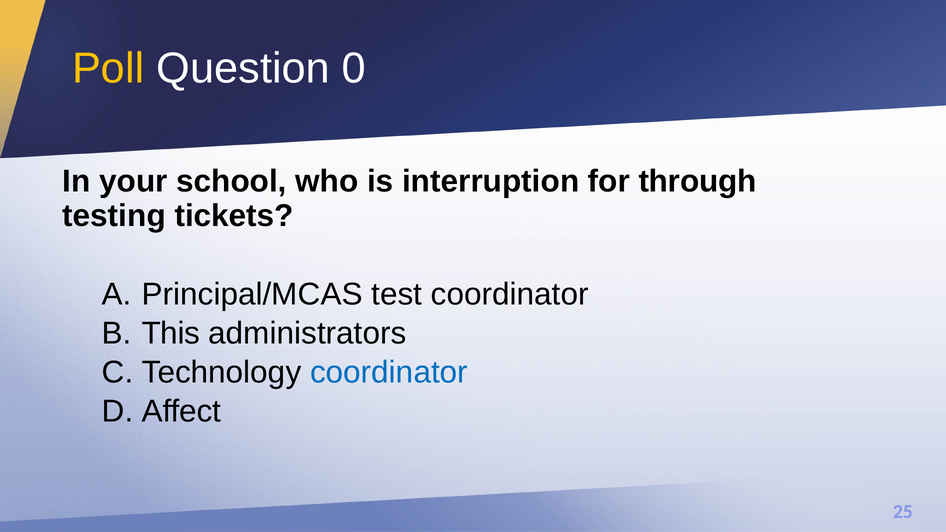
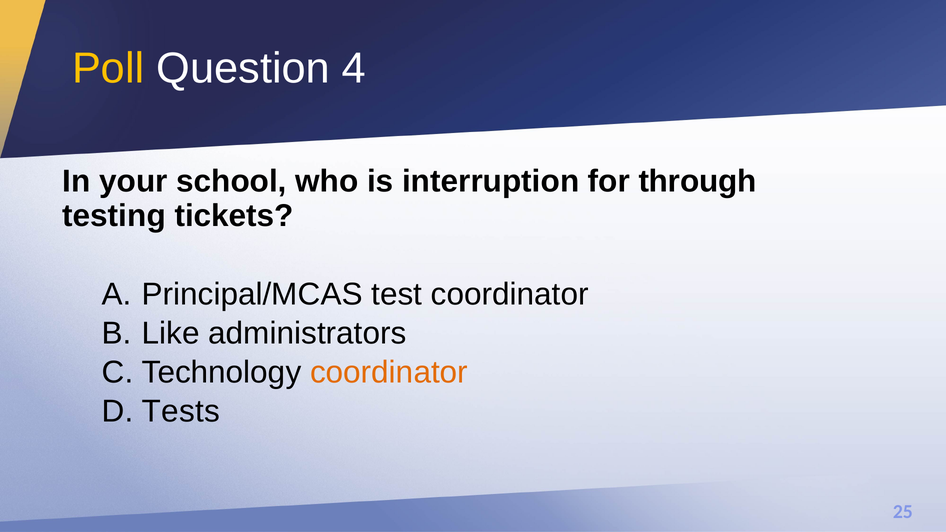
0: 0 -> 4 (354, 69)
This: This -> Like (171, 333)
coordinator colour: blue -> orange (389, 372)
Affect: Affect -> Tests (181, 411)
